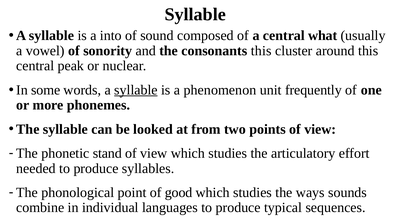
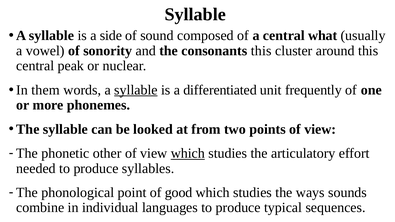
into: into -> side (111, 36)
some: some -> them (46, 90)
phenomenon: phenomenon -> differentiated (220, 90)
stand: stand -> other (107, 153)
which underline: none -> present (188, 153)
